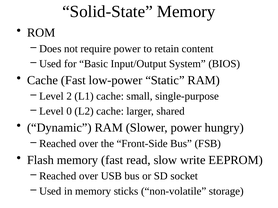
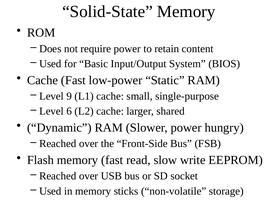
2: 2 -> 9 (69, 96)
0: 0 -> 6 (69, 112)
